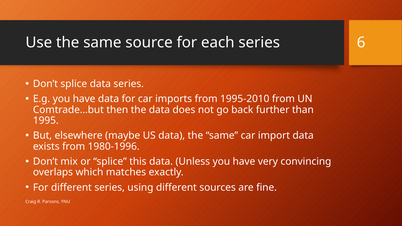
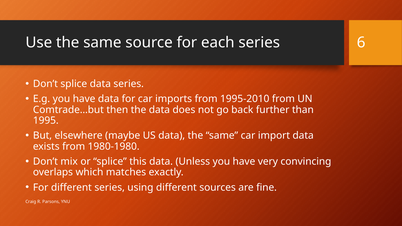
1980-1996: 1980-1996 -> 1980-1980 (114, 147)
